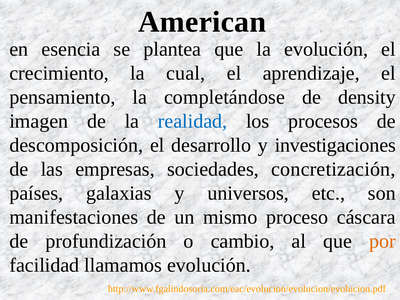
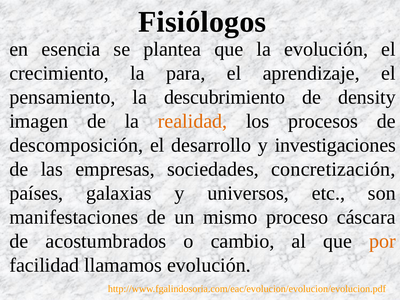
American: American -> Fisiólogos (202, 22)
cual: cual -> para (186, 73)
completándose: completándose -> descubrimiento (225, 97)
realidad colour: blue -> orange (193, 121)
profundización: profundización -> acostumbrados (106, 241)
